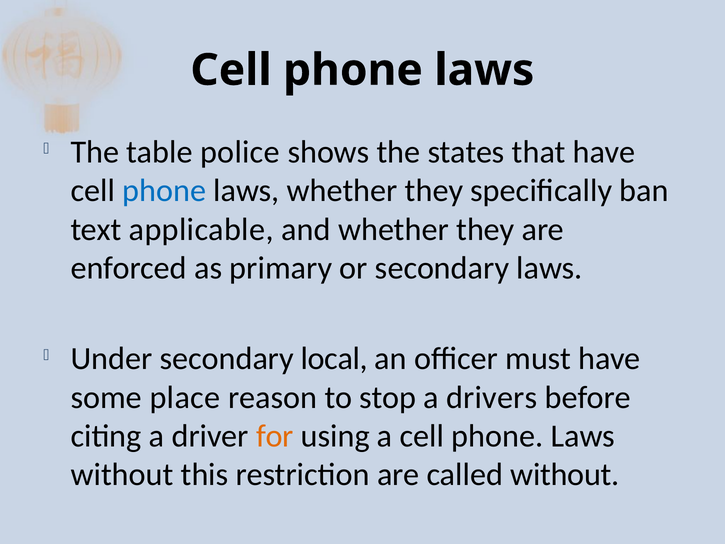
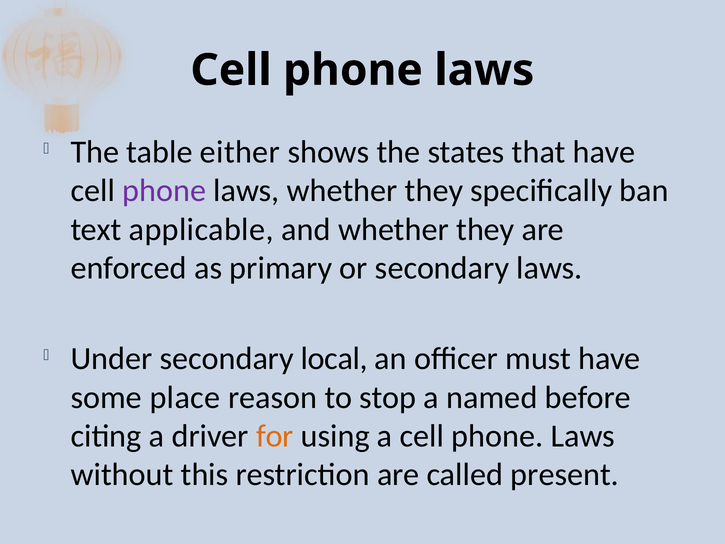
police: police -> either (240, 152)
phone colour: blue -> purple (164, 191)
drivers: drivers -> named (492, 397)
called without: without -> present (565, 475)
